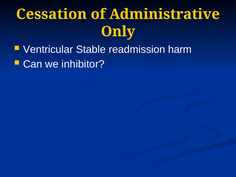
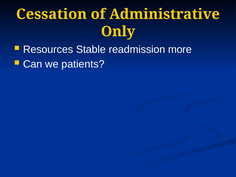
Ventricular: Ventricular -> Resources (48, 50)
harm: harm -> more (180, 50)
inhibitor: inhibitor -> patients (83, 64)
